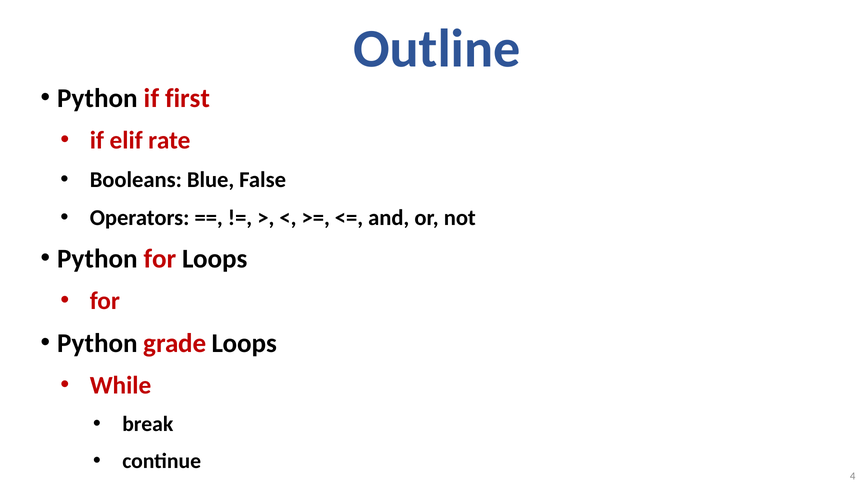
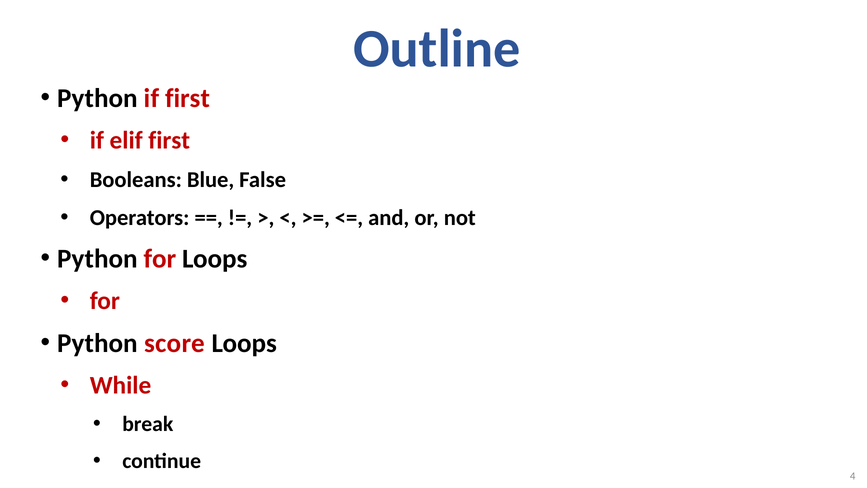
elif rate: rate -> first (169, 140)
grade: grade -> score (175, 343)
